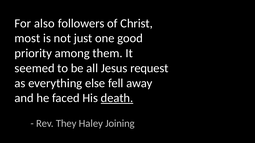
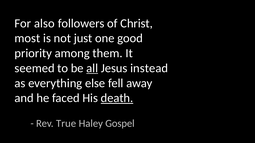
all underline: none -> present (92, 68)
request: request -> instead (149, 68)
They: They -> True (66, 124)
Joining: Joining -> Gospel (120, 124)
